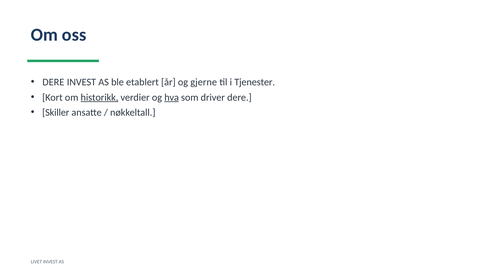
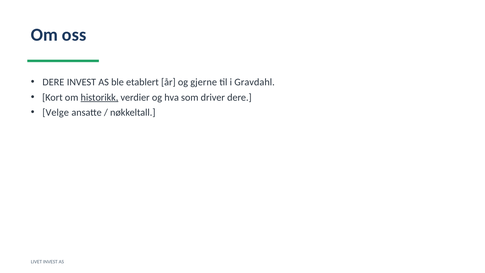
Tjenester: Tjenester -> Gravdahl (255, 82)
hva underline: present -> none (172, 97)
Skiller: Skiller -> Velge (56, 112)
